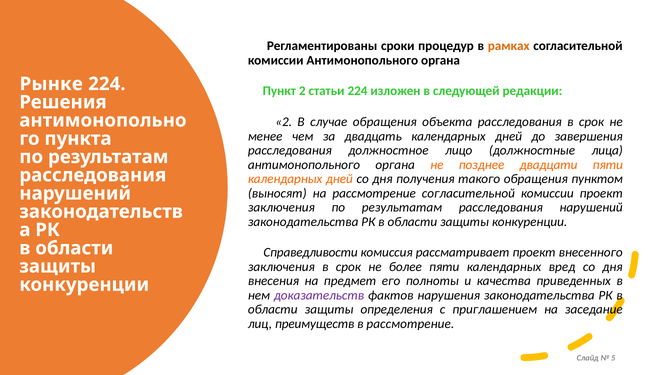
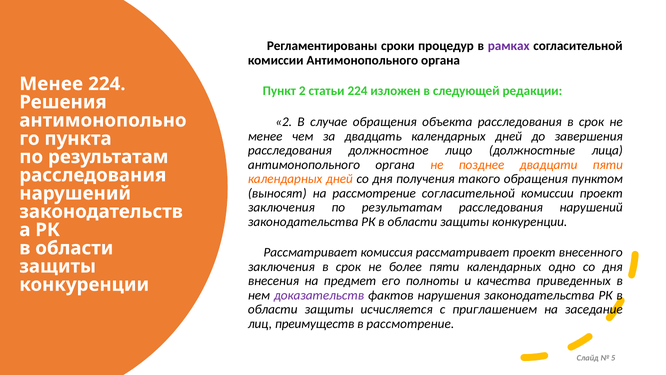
рамках colour: orange -> purple (509, 46)
Рынке: Рынке -> Менее (51, 84)
Справедливости: Справедливости -> Рассматривает (310, 252)
вред: вред -> одно (562, 267)
определения: определения -> исчисляется (397, 309)
